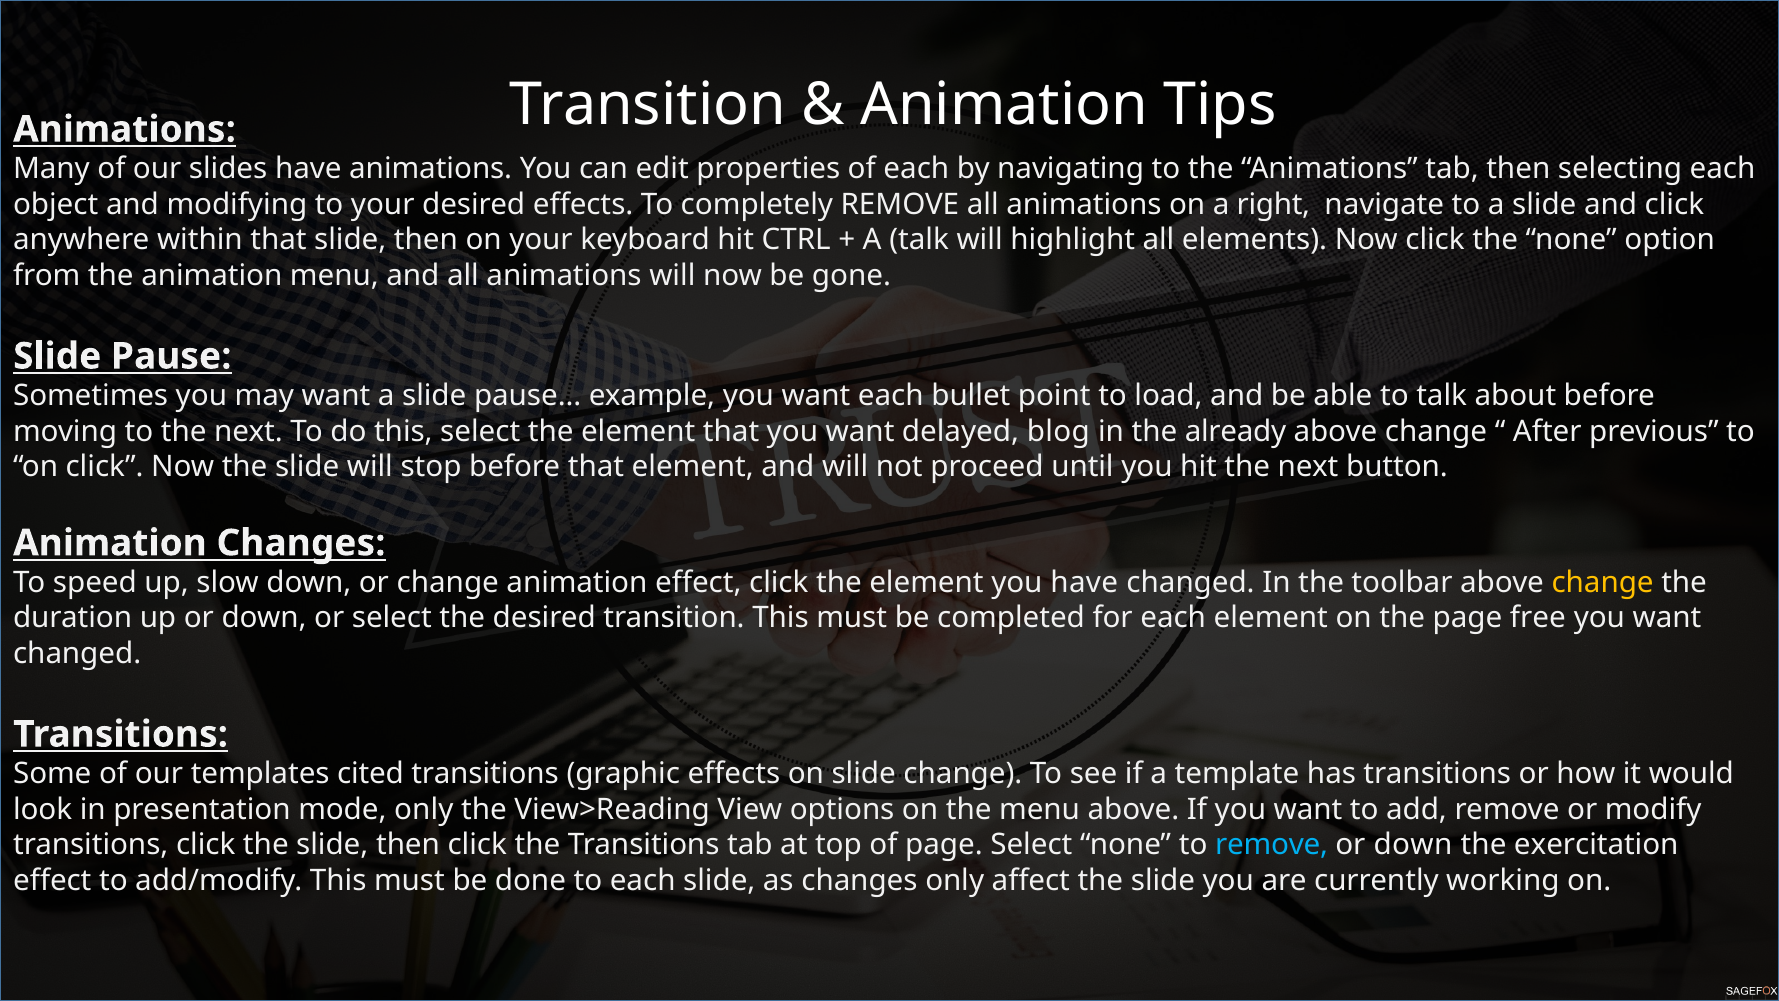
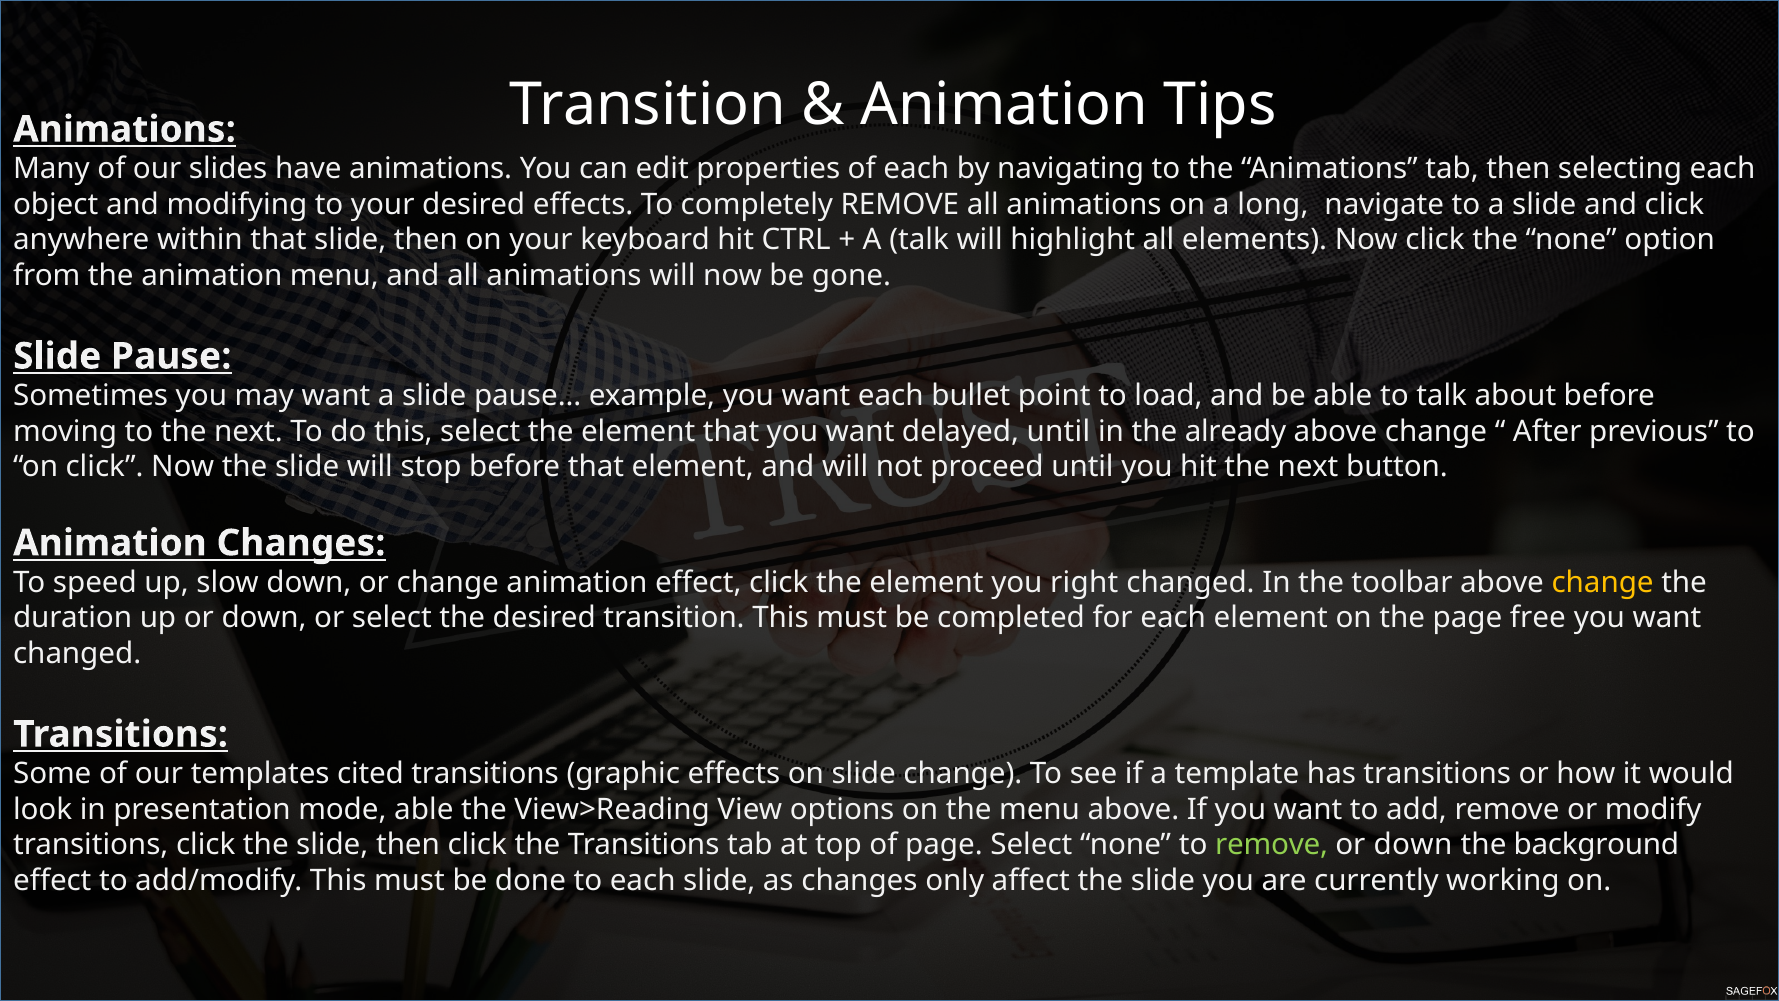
right: right -> long (1273, 204)
delayed blog: blog -> until (1058, 431)
you have: have -> right (1084, 582)
mode only: only -> able (424, 809)
remove colour: light blue -> light green (1272, 845)
exercitation: exercitation -> background (1596, 845)
